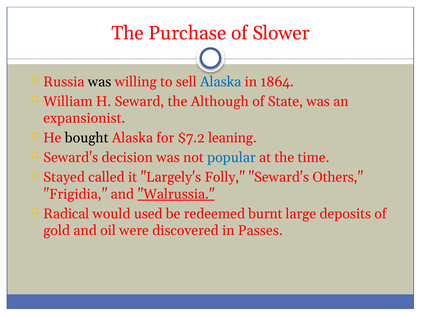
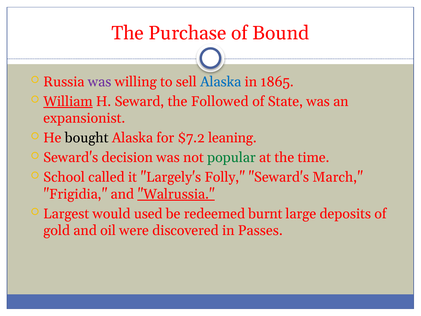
Slower: Slower -> Bound (281, 33)
was colour: black -> purple (100, 82)
1864: 1864 -> 1865 (277, 82)
William underline: none -> present (68, 101)
Although: Although -> Followed (220, 101)
popular colour: blue -> green (231, 158)
Stayed: Stayed -> School (64, 177)
Others: Others -> March (338, 177)
Radical: Radical -> Largest (66, 214)
